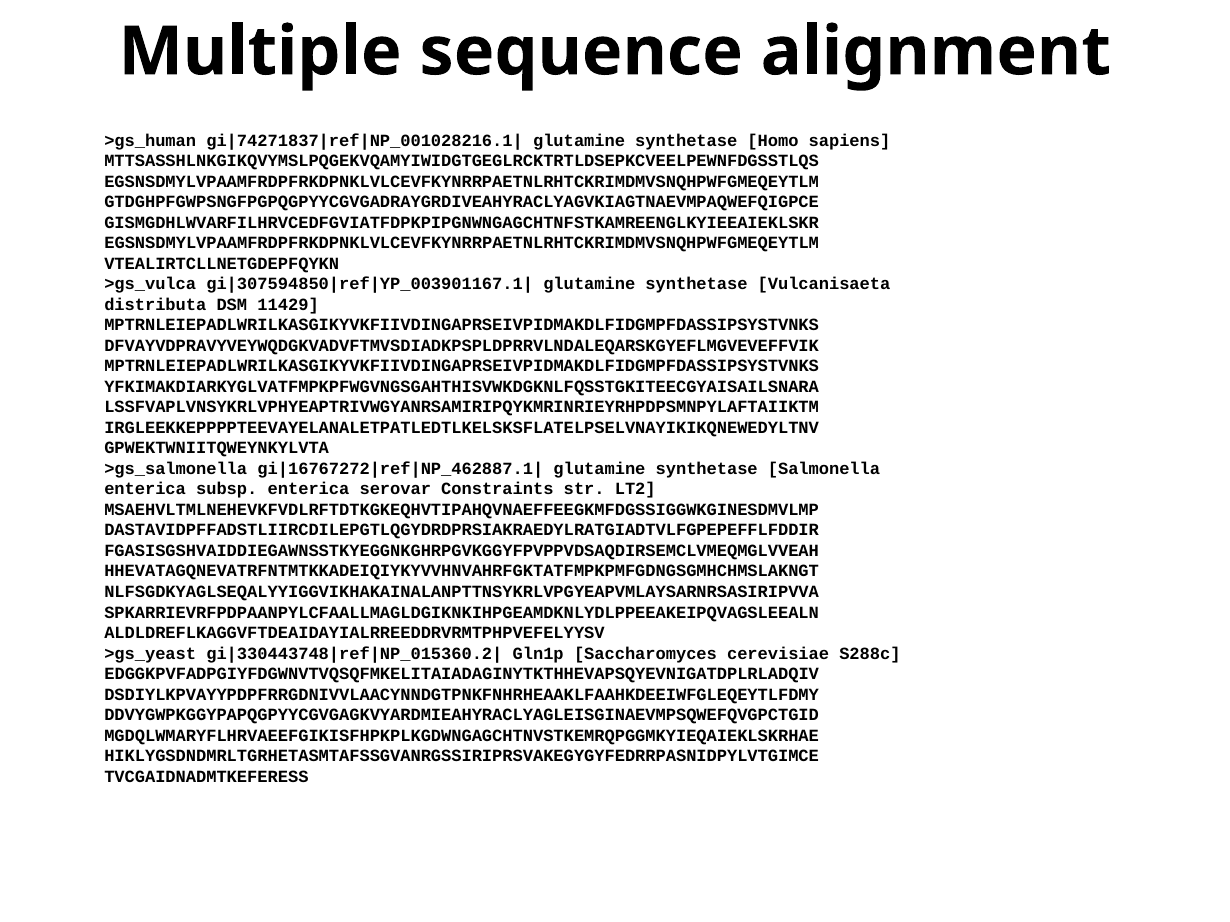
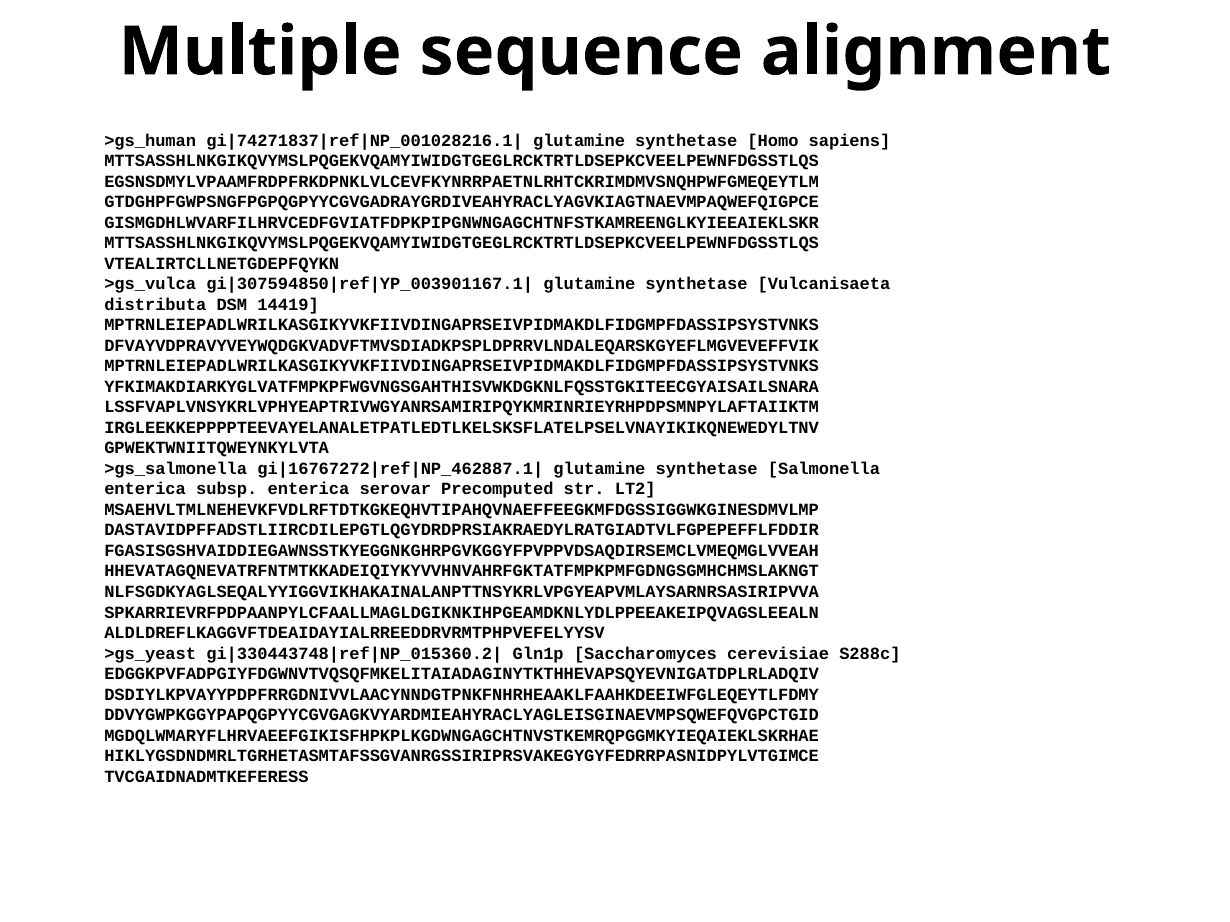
EGSNSDMYLVPAAMFRDPFRKDPNKLVLCEVFKYNRRPAETNLRHTCKRIMDMVSNQHPWFGMEQEYTLM: EGSNSDMYLVPAAMFRDPFRKDPNKLVLCEVFKYNRRPAETNLRHTCKRIMDMVSNQHPWFGMEQEYTLM -> MTTSASSHLNKGIKQVYMSLPQGEKVQAMYIWIDGTGEGLRCKTRTLDSEPKCVEELPEWNFDGSSTLQS (462, 243)
11429: 11429 -> 14419 (288, 305)
Constraints: Constraints -> Precomputed (497, 490)
